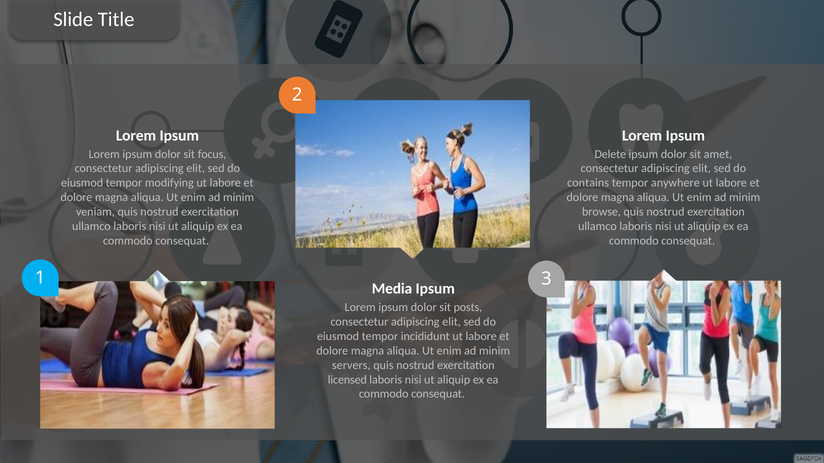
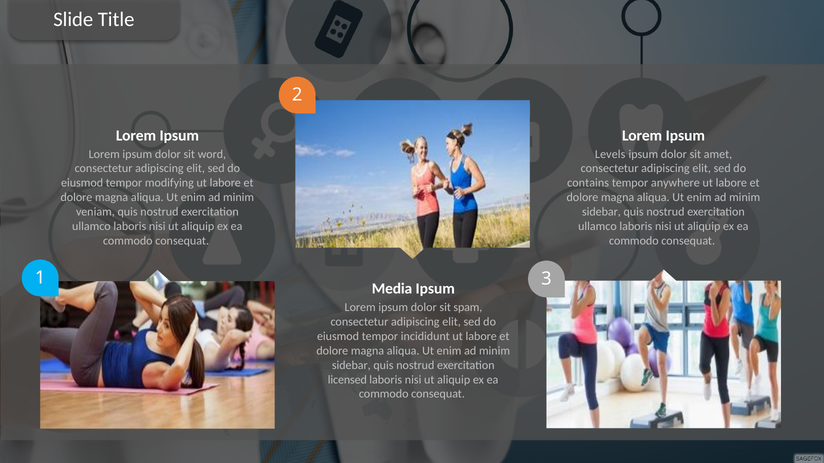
focus: focus -> word (212, 154)
Delete: Delete -> Levels (610, 154)
browse: browse -> sidebar (601, 212)
posts: posts -> spam (468, 308)
servers: servers -> sidebar (351, 366)
